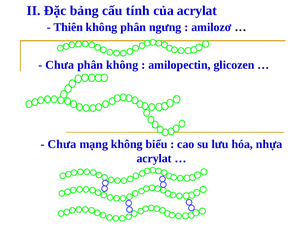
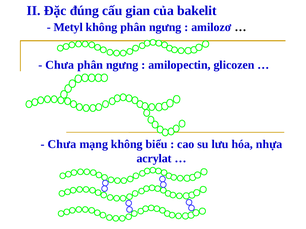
bảng: bảng -> đúng (84, 11)
tính: tính -> gian (138, 11)
của acrylat: acrylat -> bakelit (197, 11)
Thiên: Thiên -> Metyl (68, 27)
không: không -> ngưng (122, 65)
